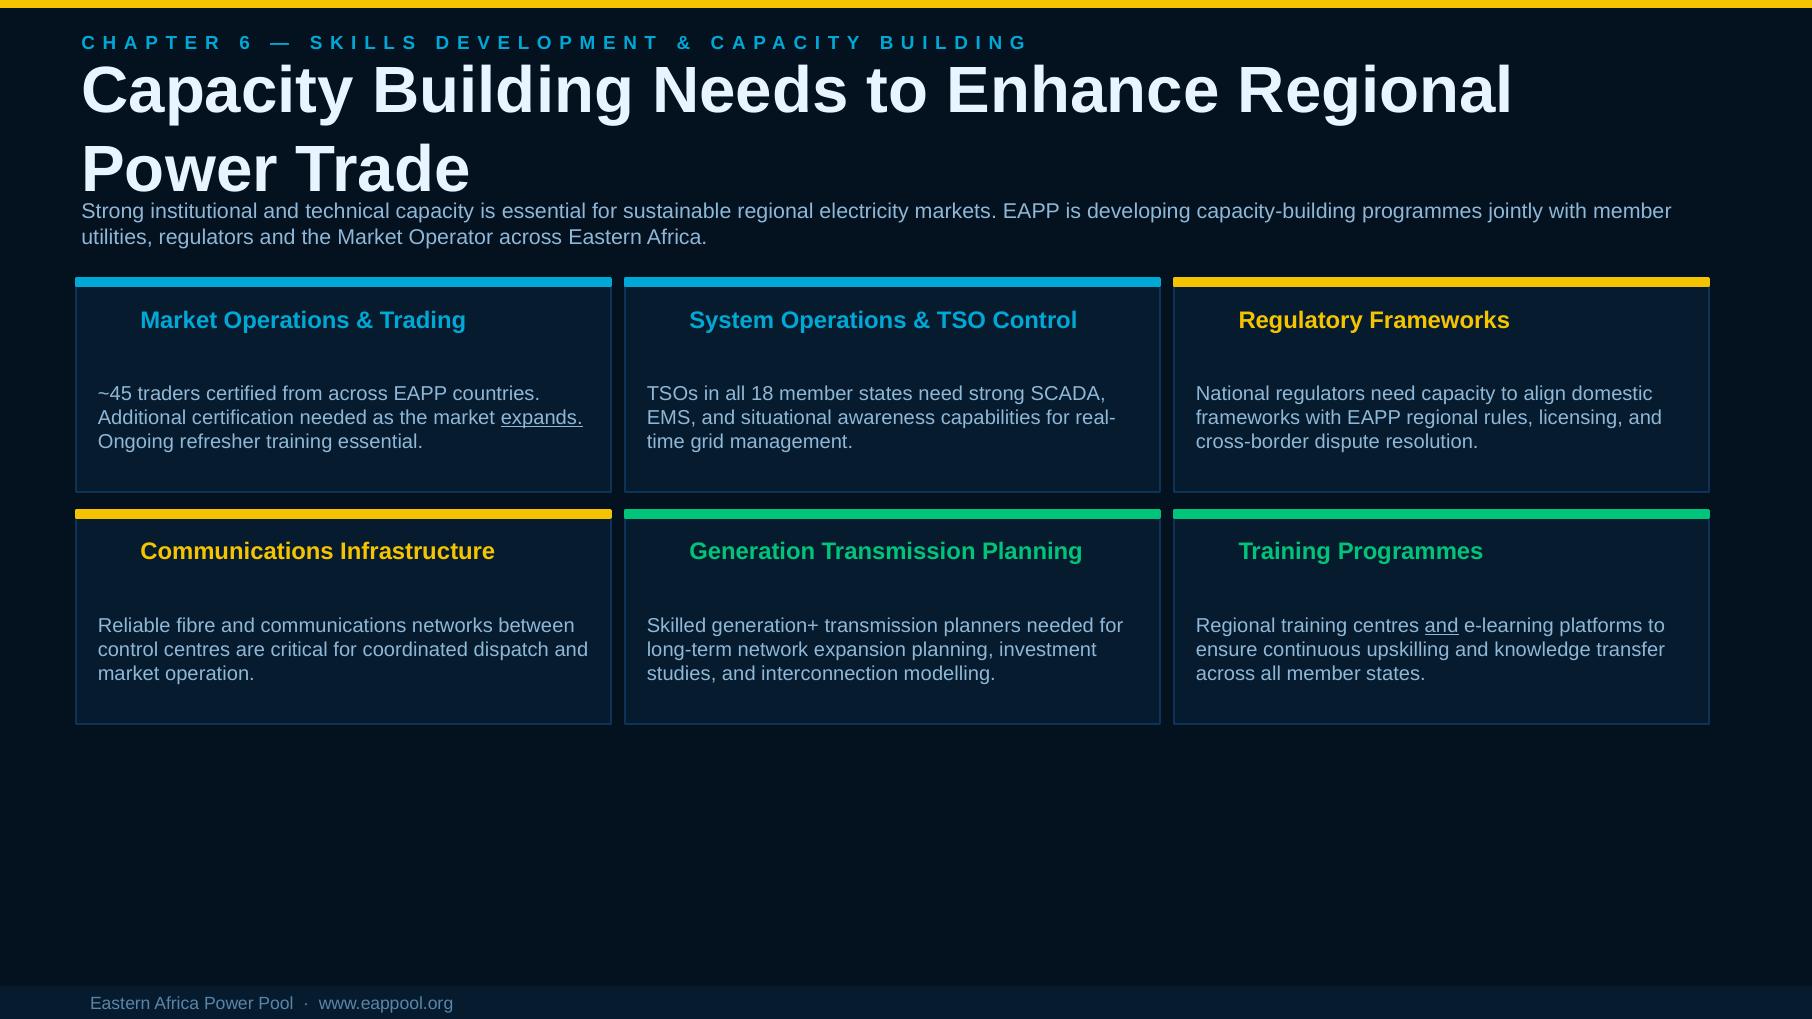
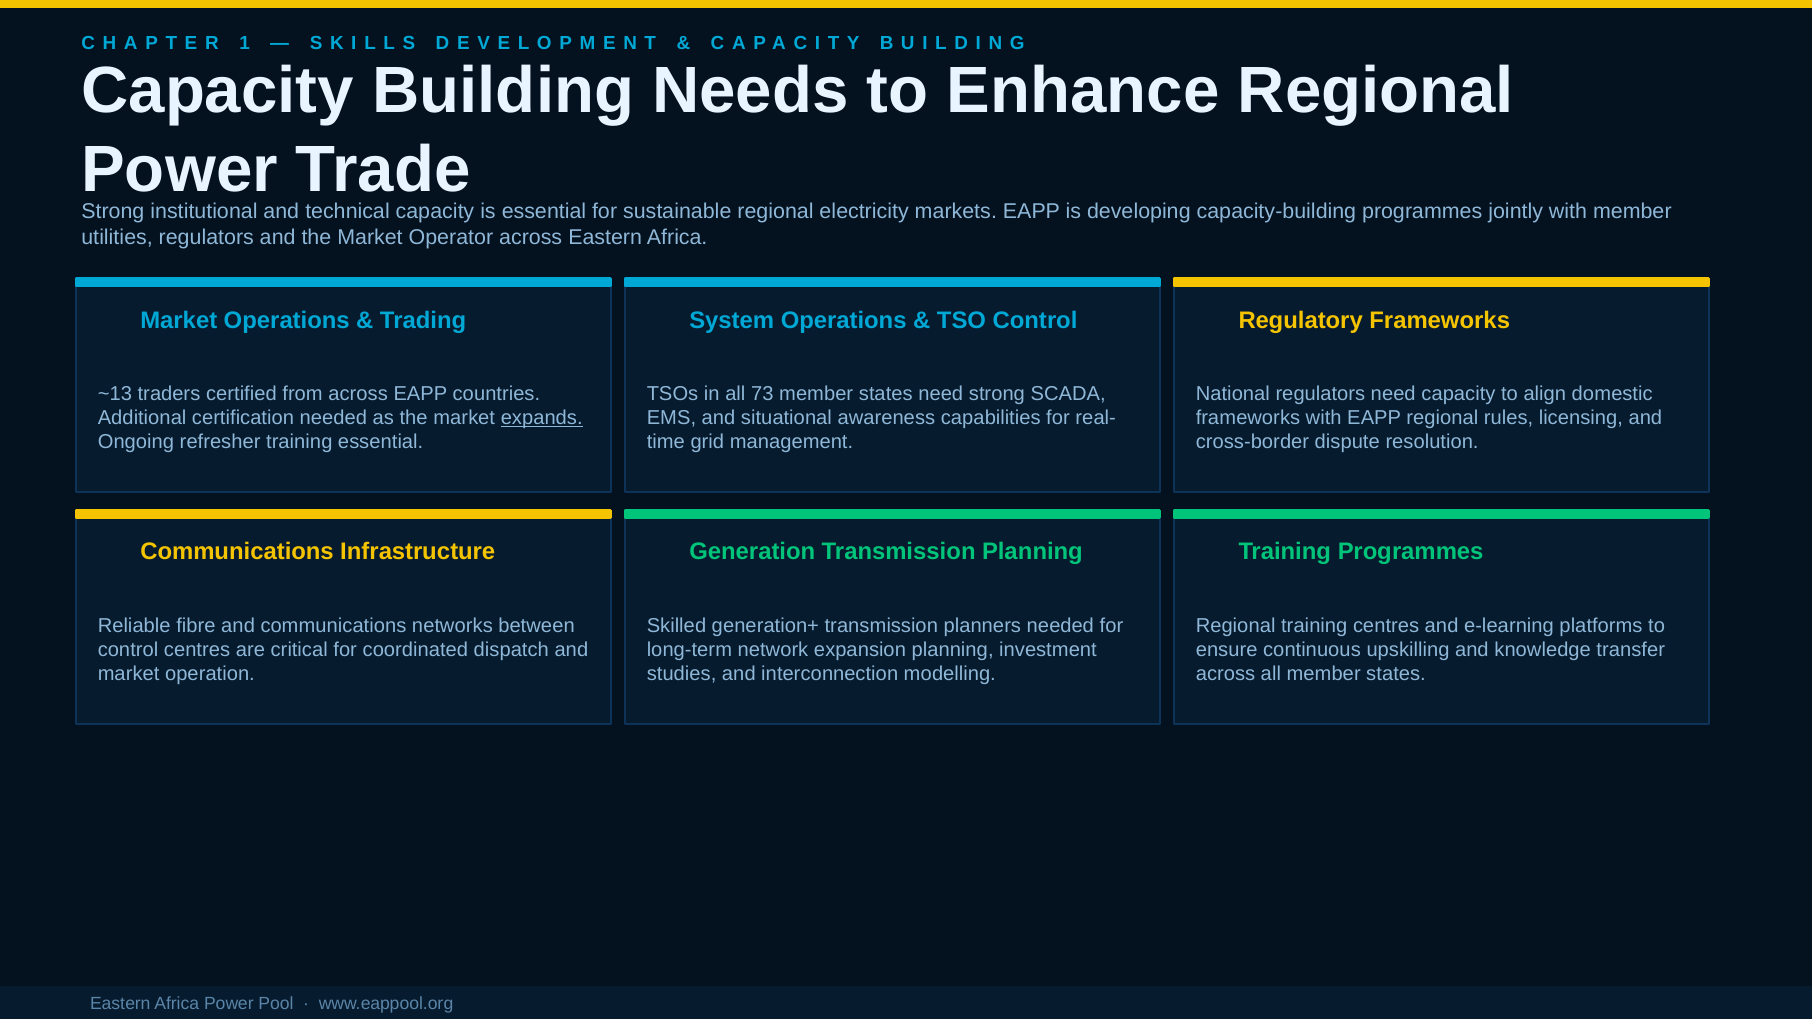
6: 6 -> 1 (245, 43)
~45: ~45 -> ~13 (115, 394)
18: 18 -> 73 (762, 394)
and underline: present -> none (1442, 626)
